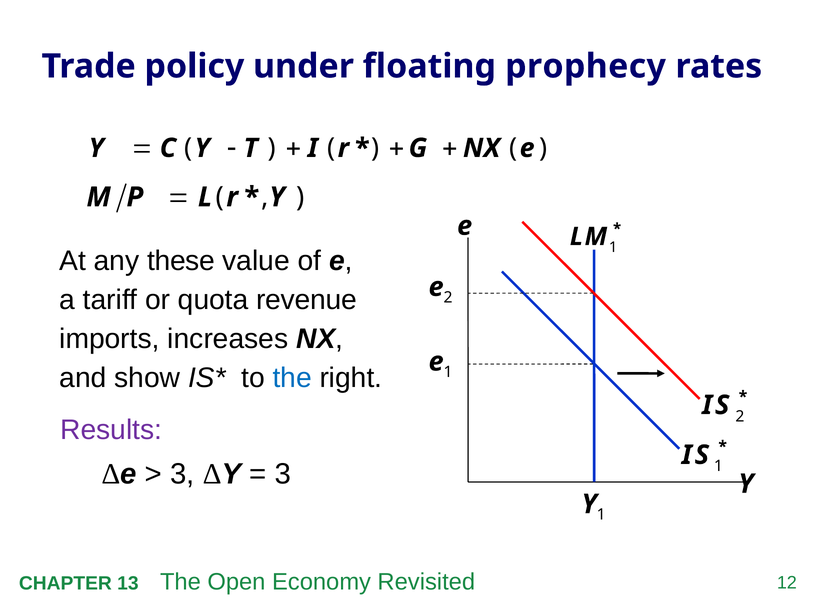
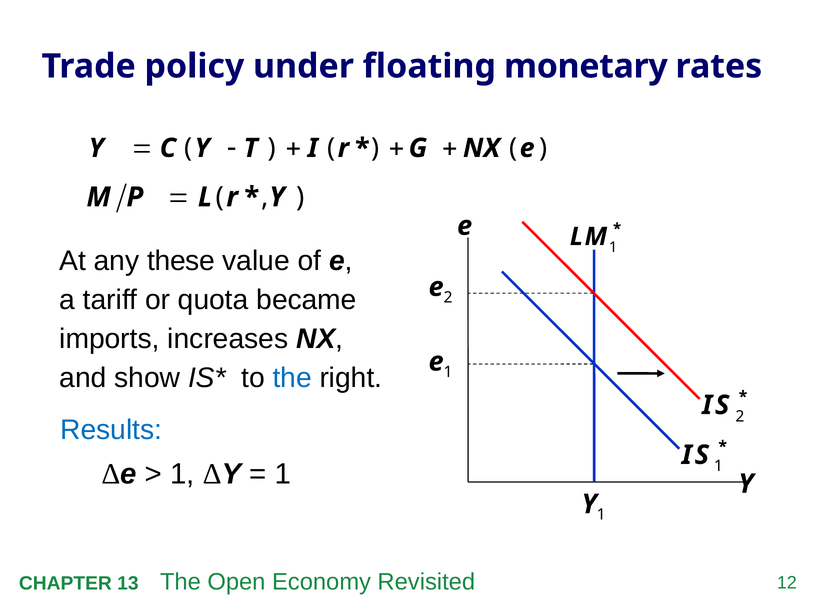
prophecy: prophecy -> monetary (586, 66)
revenue: revenue -> became (307, 300)
Results colour: purple -> blue (111, 429)
3: 3 -> 1 (182, 474)
3: 3 -> 1 (283, 474)
